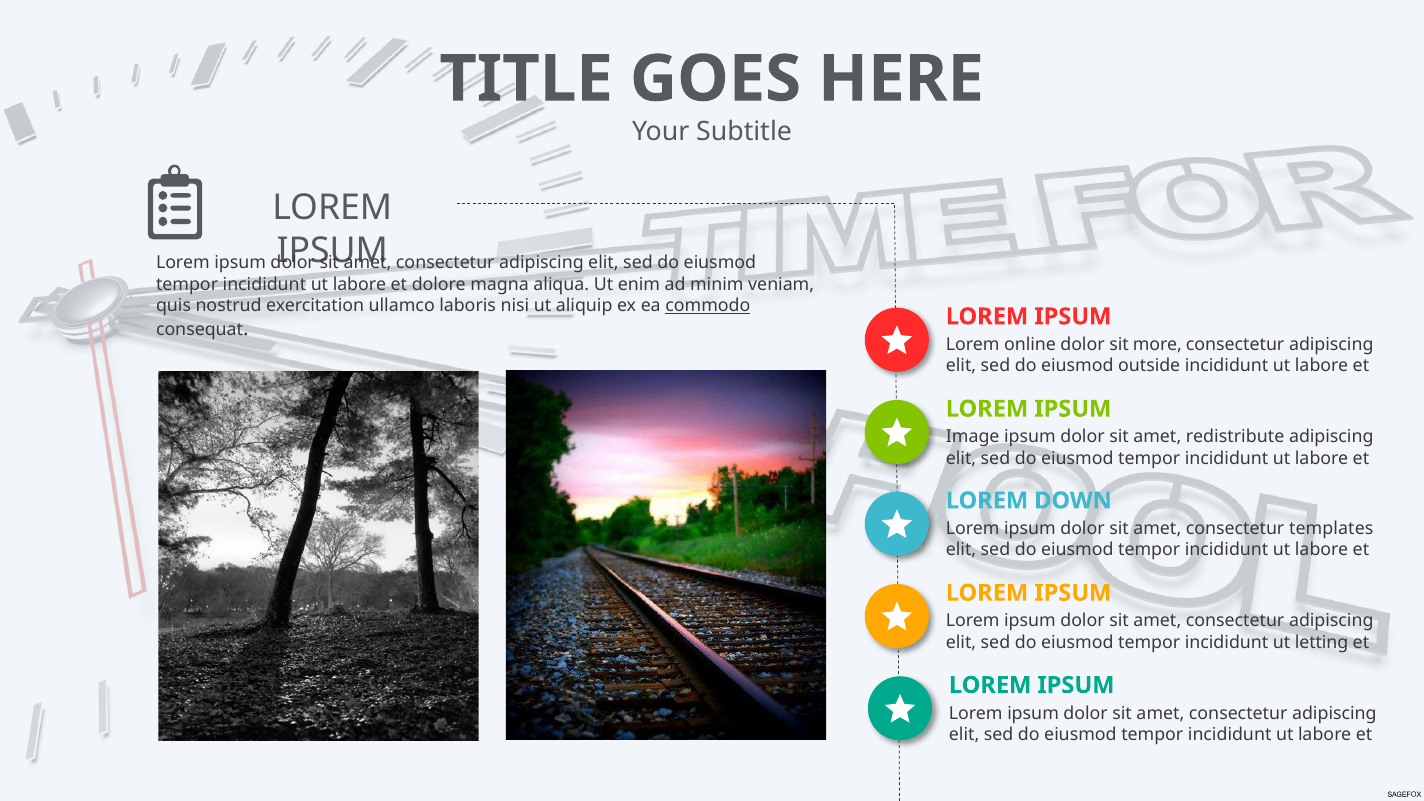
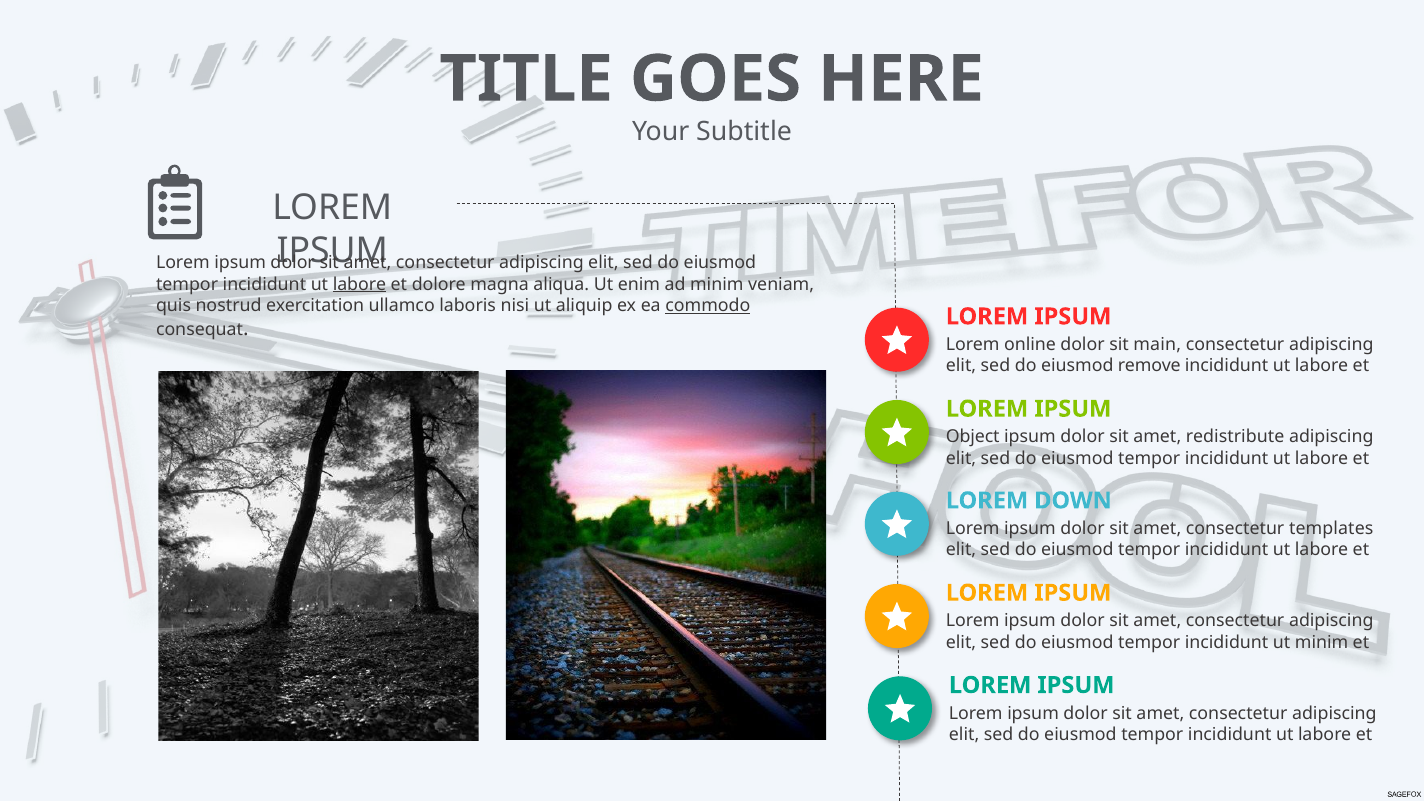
labore underline: none -> present (359, 284)
more: more -> main (1157, 345)
outside: outside -> remove (1149, 366)
Image: Image -> Object (973, 437)
ut letting: letting -> minim (1322, 642)
